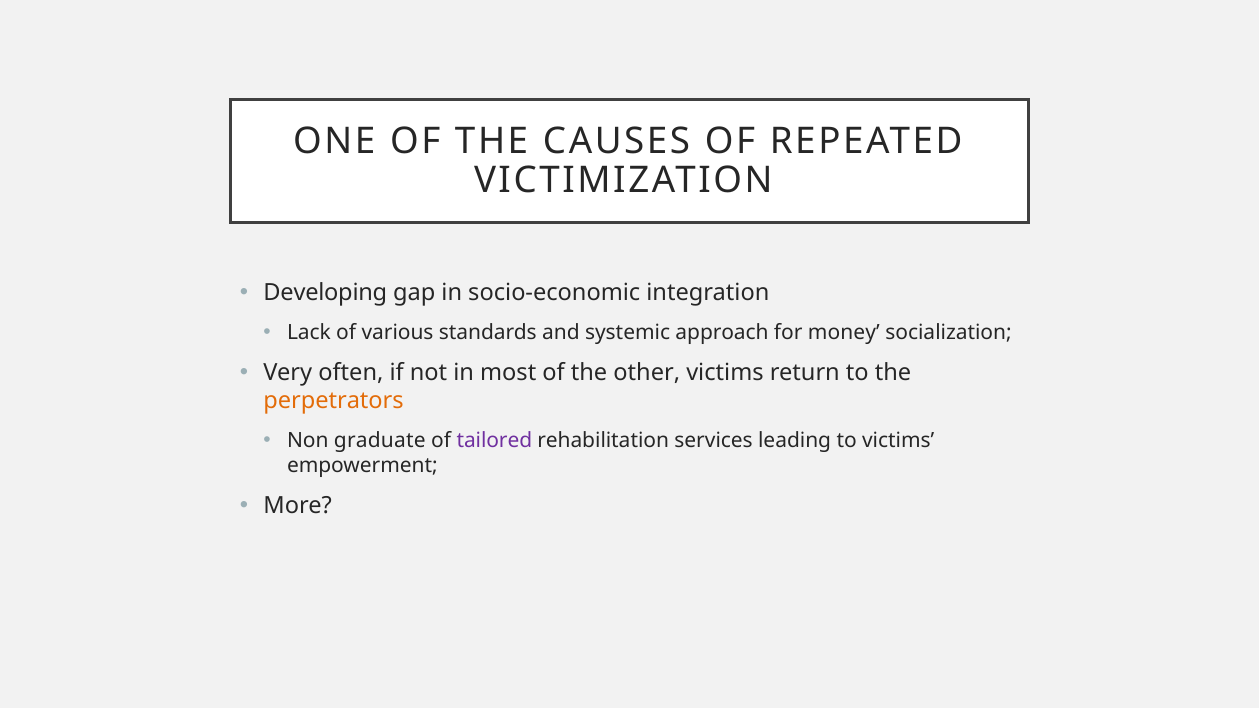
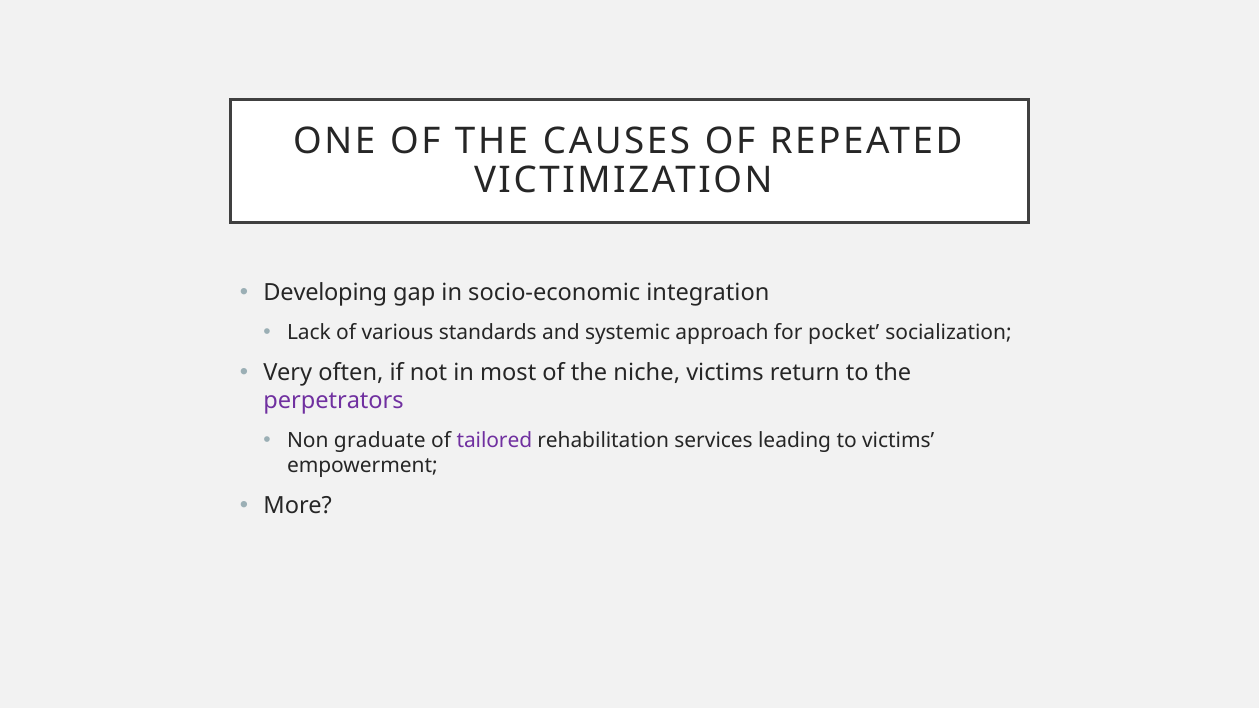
money: money -> pocket (844, 333)
other: other -> niche (647, 373)
perpetrators colour: orange -> purple (334, 401)
